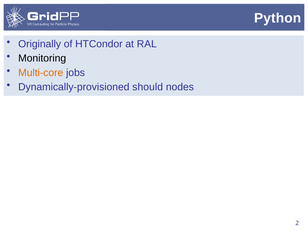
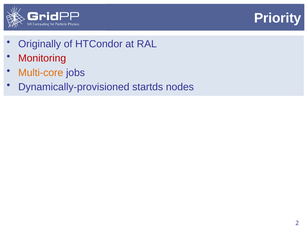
Python: Python -> Priority (278, 18)
Monitoring colour: black -> red (42, 58)
should: should -> startds (148, 87)
